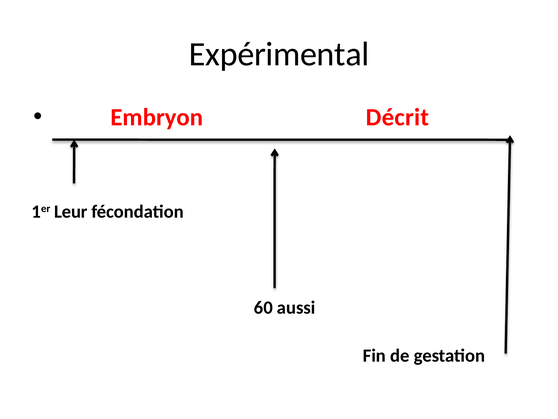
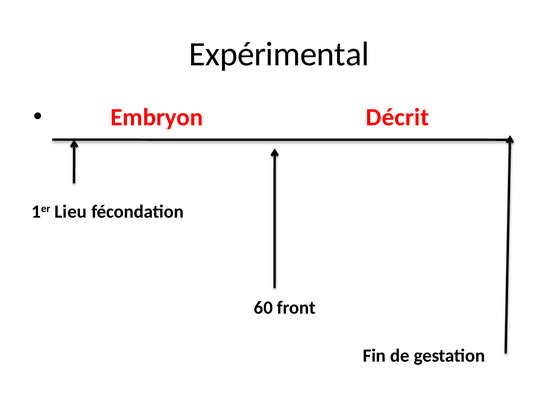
Leur: Leur -> Lieu (71, 211)
aussi: aussi -> front (296, 307)
